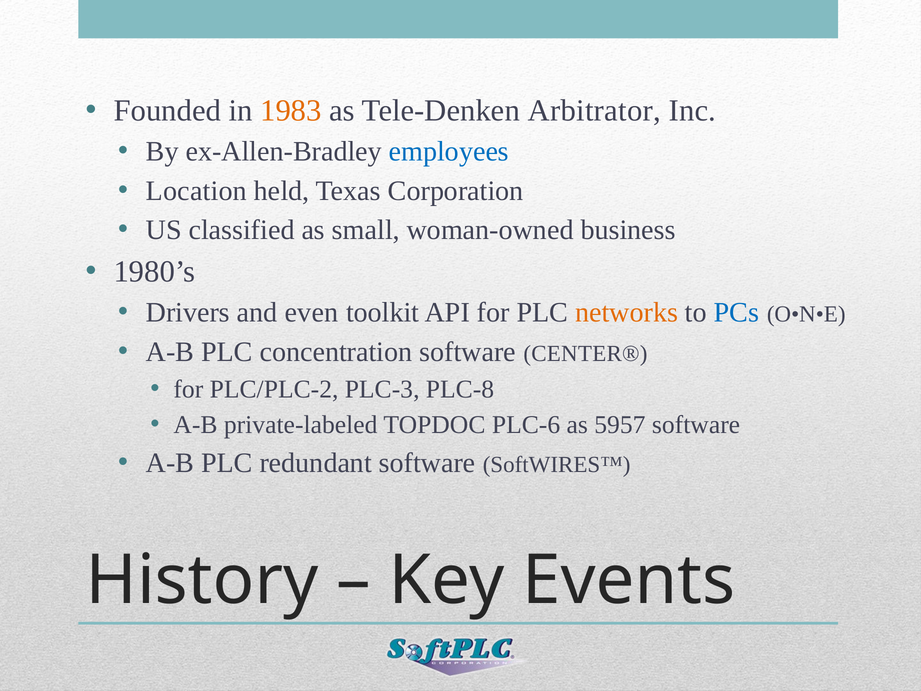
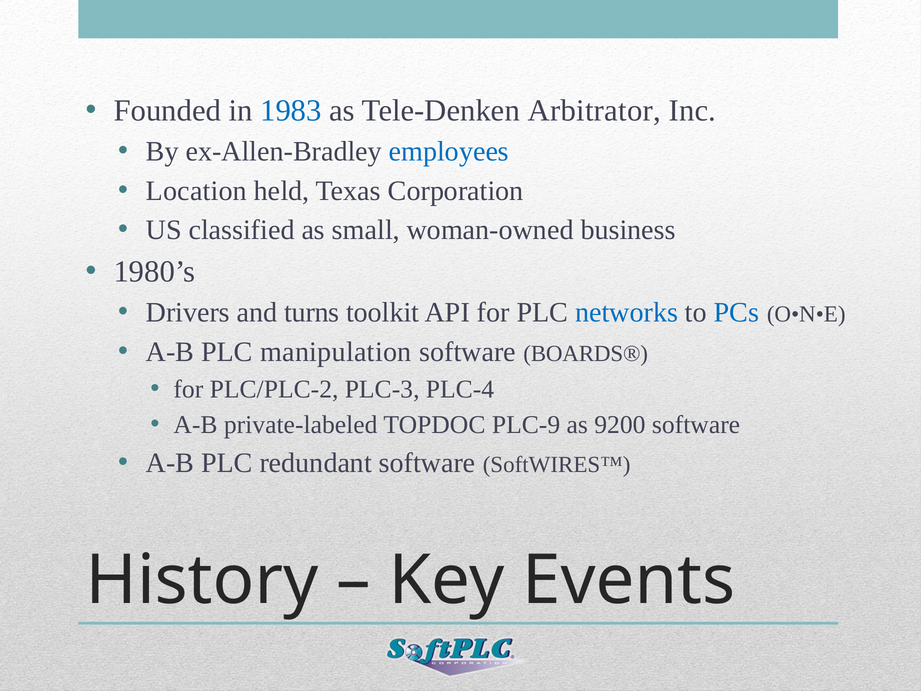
1983 colour: orange -> blue (291, 111)
even: even -> turns (312, 312)
networks colour: orange -> blue (627, 312)
concentration: concentration -> manipulation (336, 352)
CENTER®: CENTER® -> BOARDS® (586, 353)
PLC-8: PLC-8 -> PLC-4 (460, 389)
PLC-6: PLC-6 -> PLC-9 (526, 425)
5957: 5957 -> 9200 (620, 425)
